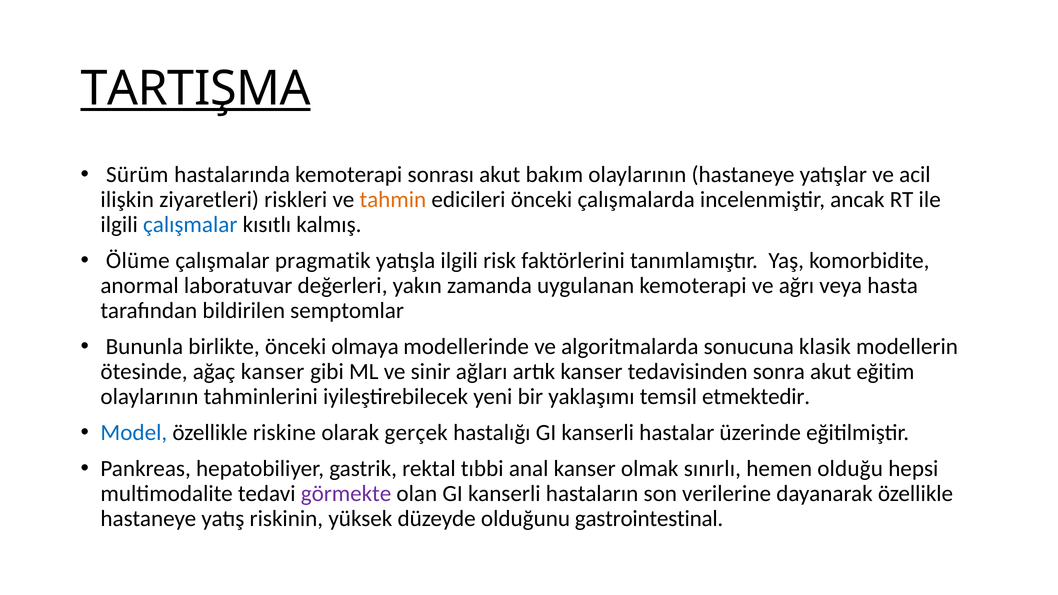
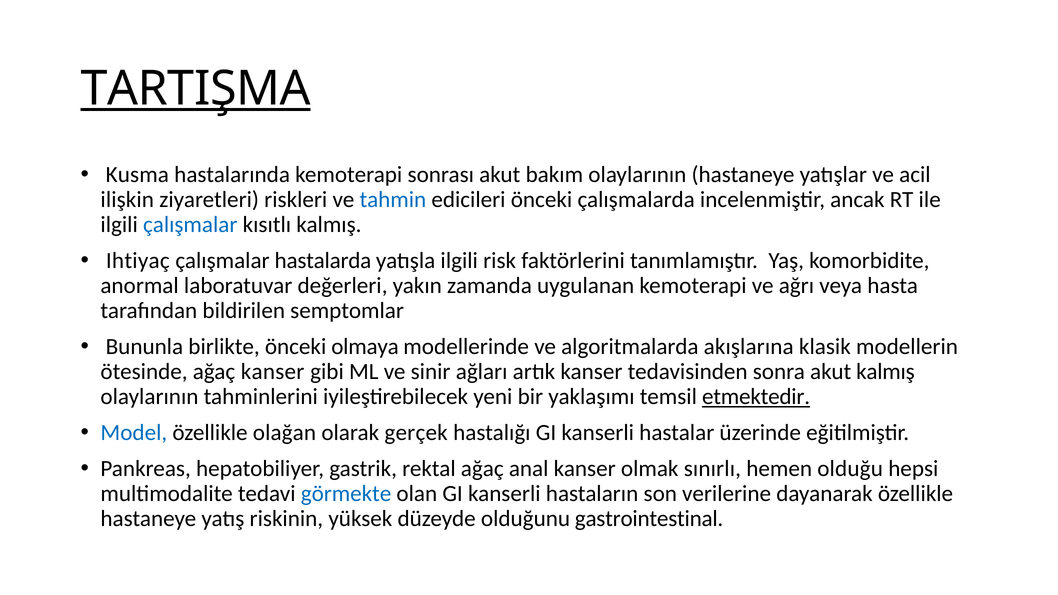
Sürüm: Sürüm -> Kusma (137, 175)
tahmin colour: orange -> blue (393, 200)
Ölüme: Ölüme -> Ihtiyaç (138, 261)
pragmatik: pragmatik -> hastalarda (323, 261)
sonucuna: sonucuna -> akışlarına (749, 347)
akut eğitim: eğitim -> kalmış (885, 372)
etmektedir underline: none -> present (756, 397)
riskine: riskine -> olağan (284, 433)
rektal tıbbi: tıbbi -> ağaç (482, 469)
görmekte colour: purple -> blue (346, 494)
